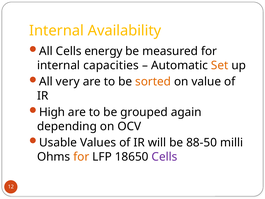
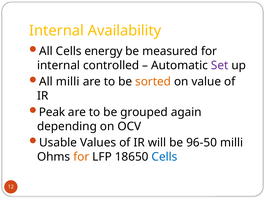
capacities: capacities -> controlled (111, 65)
Set colour: orange -> purple (220, 65)
All very: very -> milli (68, 82)
High: High -> Peak (52, 112)
88-50: 88-50 -> 96-50 (202, 142)
Cells colour: purple -> blue (164, 157)
